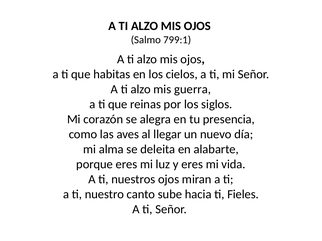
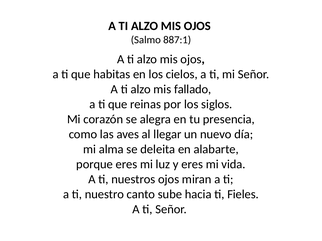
799:1: 799:1 -> 887:1 (177, 40)
guerra: guerra -> fallado (193, 89)
